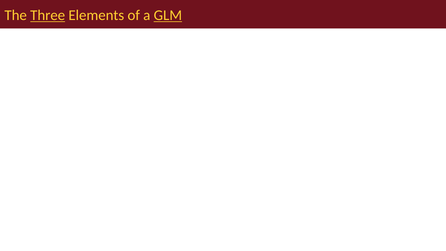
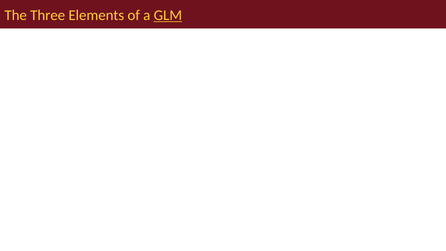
Three underline: present -> none (48, 15)
